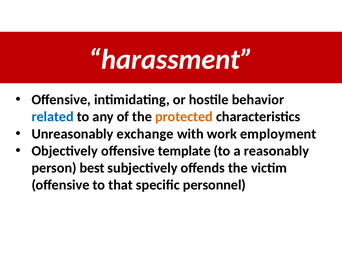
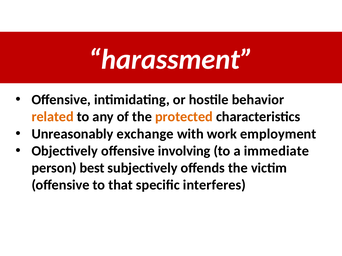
related colour: blue -> orange (53, 117)
template: template -> involving (184, 151)
reasonably: reasonably -> immediate (276, 151)
personnel: personnel -> interferes (214, 185)
